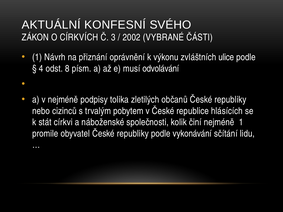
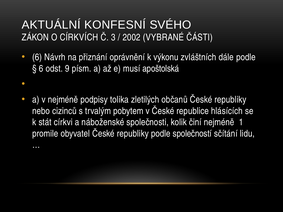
1: 1 -> 6 (37, 57)
ulice: ulice -> dále (226, 57)
4: 4 -> 6 (41, 69)
8: 8 -> 9 (67, 69)
odvolávání: odvolávání -> apoštolská (161, 69)
vykonávání: vykonávání -> společností (192, 134)
